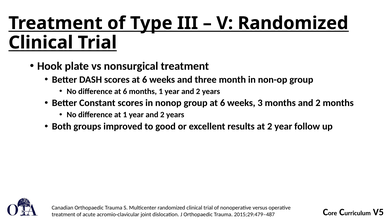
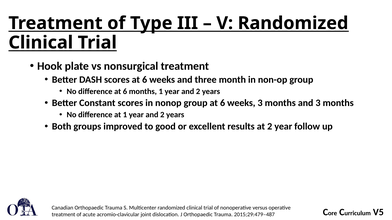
months and 2: 2 -> 3 (318, 103)
